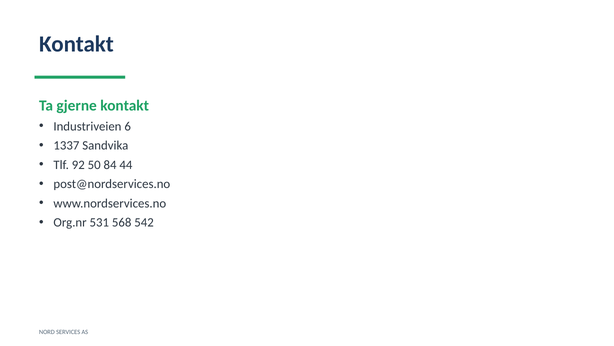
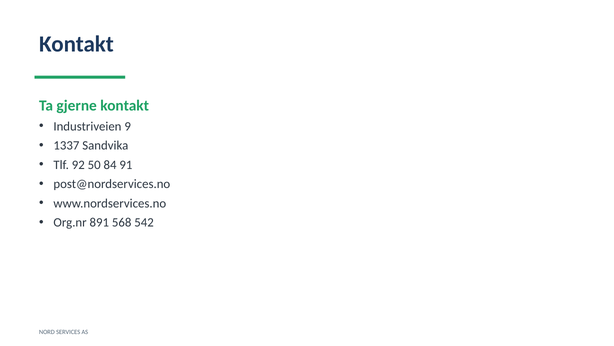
6: 6 -> 9 (128, 126)
44: 44 -> 91 (126, 165)
531: 531 -> 891 (99, 222)
